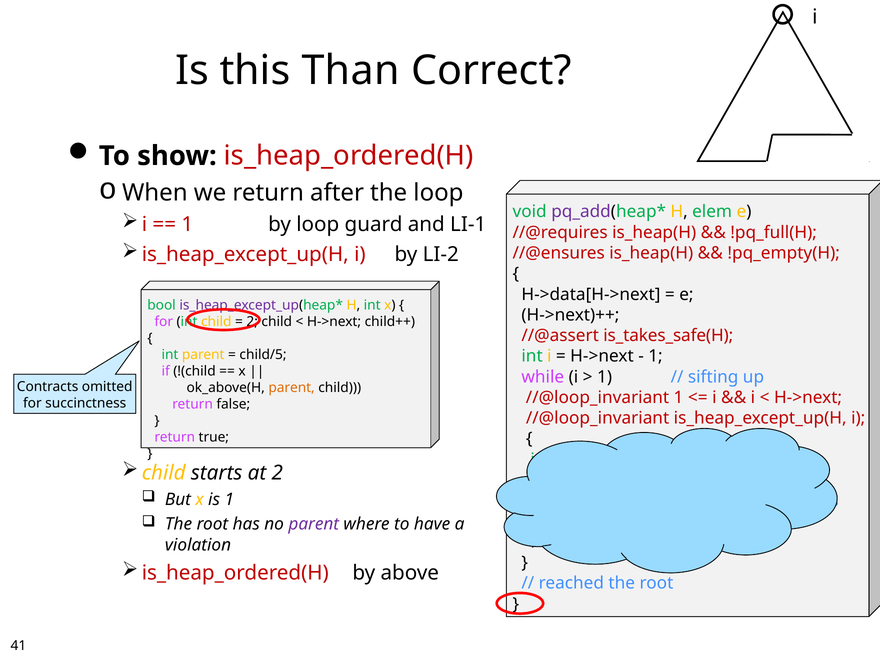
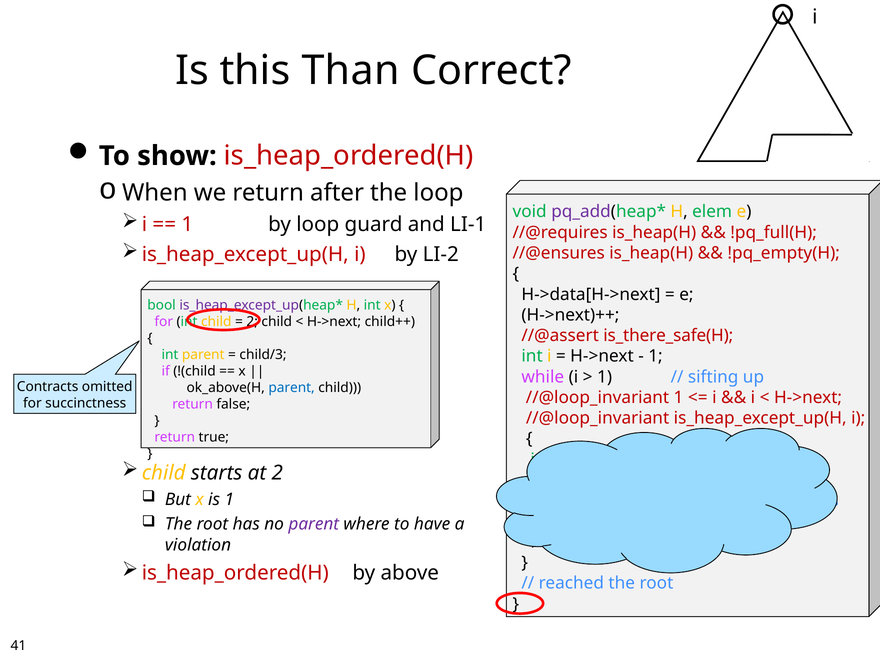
is_takes_safe(H: is_takes_safe(H -> is_there_safe(H (668, 336)
child/5: child/5 -> child/3 (263, 355)
parent colour: orange -> blue (292, 388)
